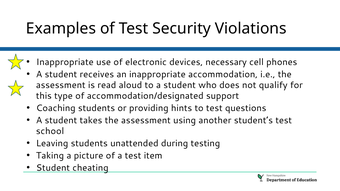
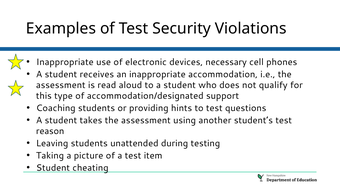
school: school -> reason (50, 131)
